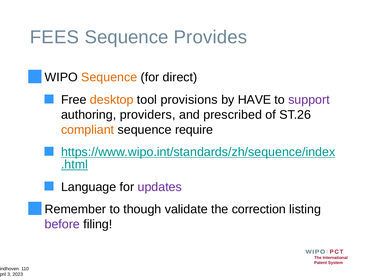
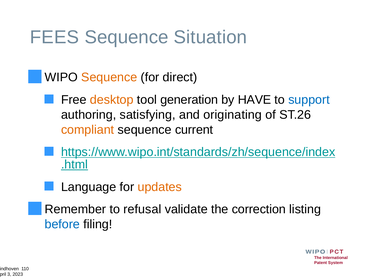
Provides: Provides -> Situation (210, 37)
provisions: provisions -> generation (189, 100)
support colour: purple -> blue (309, 100)
providers: providers -> satisfying (148, 115)
prescribed: prescribed -> originating (233, 115)
require: require -> current (194, 130)
updates colour: purple -> orange (160, 187)
though: though -> refusal (142, 209)
before colour: purple -> blue (62, 224)
